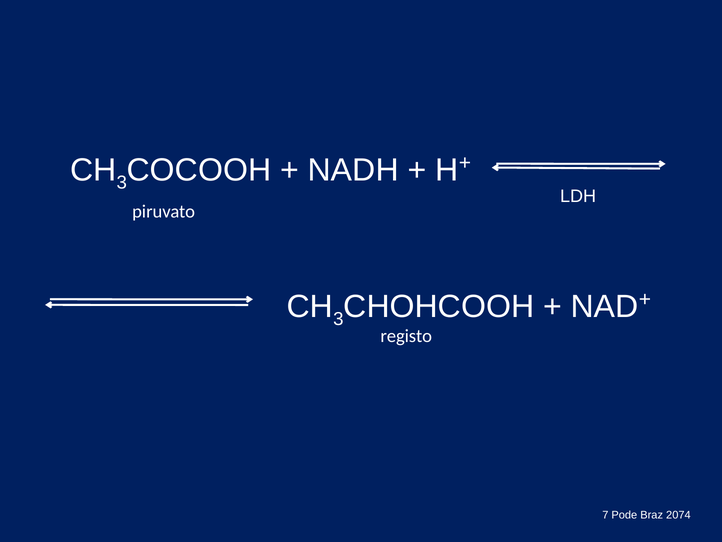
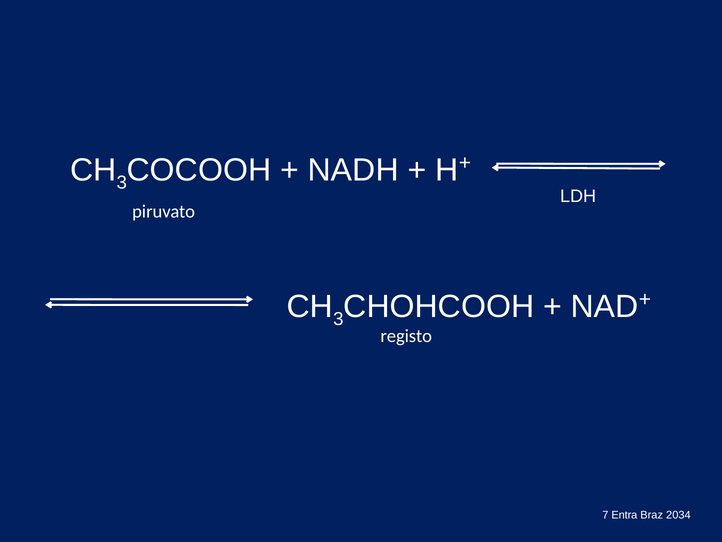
Pode: Pode -> Entra (624, 515)
2074: 2074 -> 2034 (678, 515)
